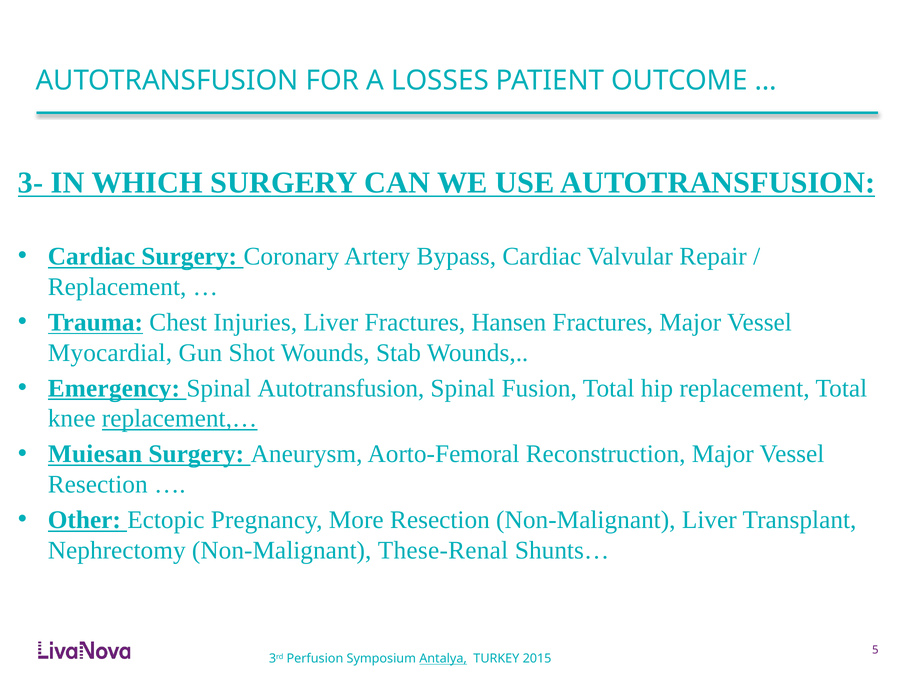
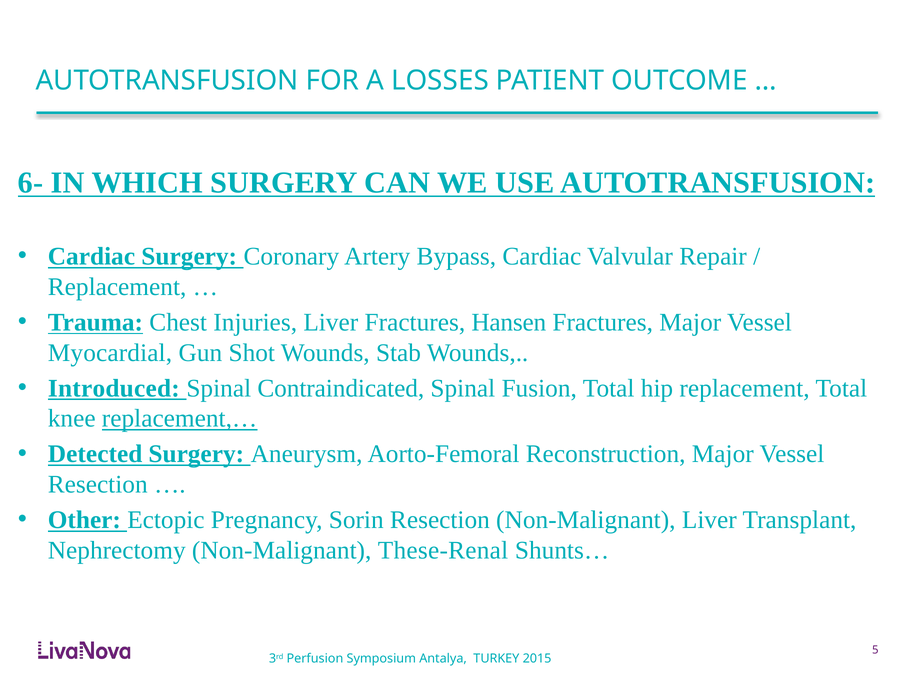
3-: 3- -> 6- (31, 183)
Emergency: Emergency -> Introduced (114, 388)
Spinal Autotransfusion: Autotransfusion -> Contraindicated (341, 388)
Muiesan: Muiesan -> Detected (95, 454)
More: More -> Sorin (356, 519)
Antalya underline: present -> none (443, 658)
